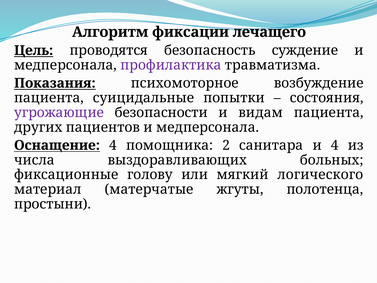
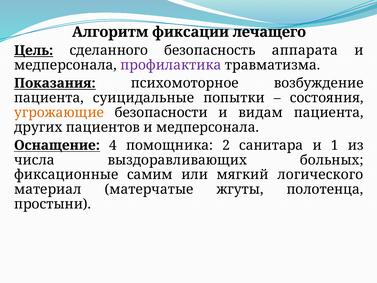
проводятся: проводятся -> сделанного (109, 50)
суждение: суждение -> аппарата (305, 50)
угрожающие colour: purple -> orange (59, 112)
и 4: 4 -> 1 (335, 145)
голову: голову -> самим (150, 175)
